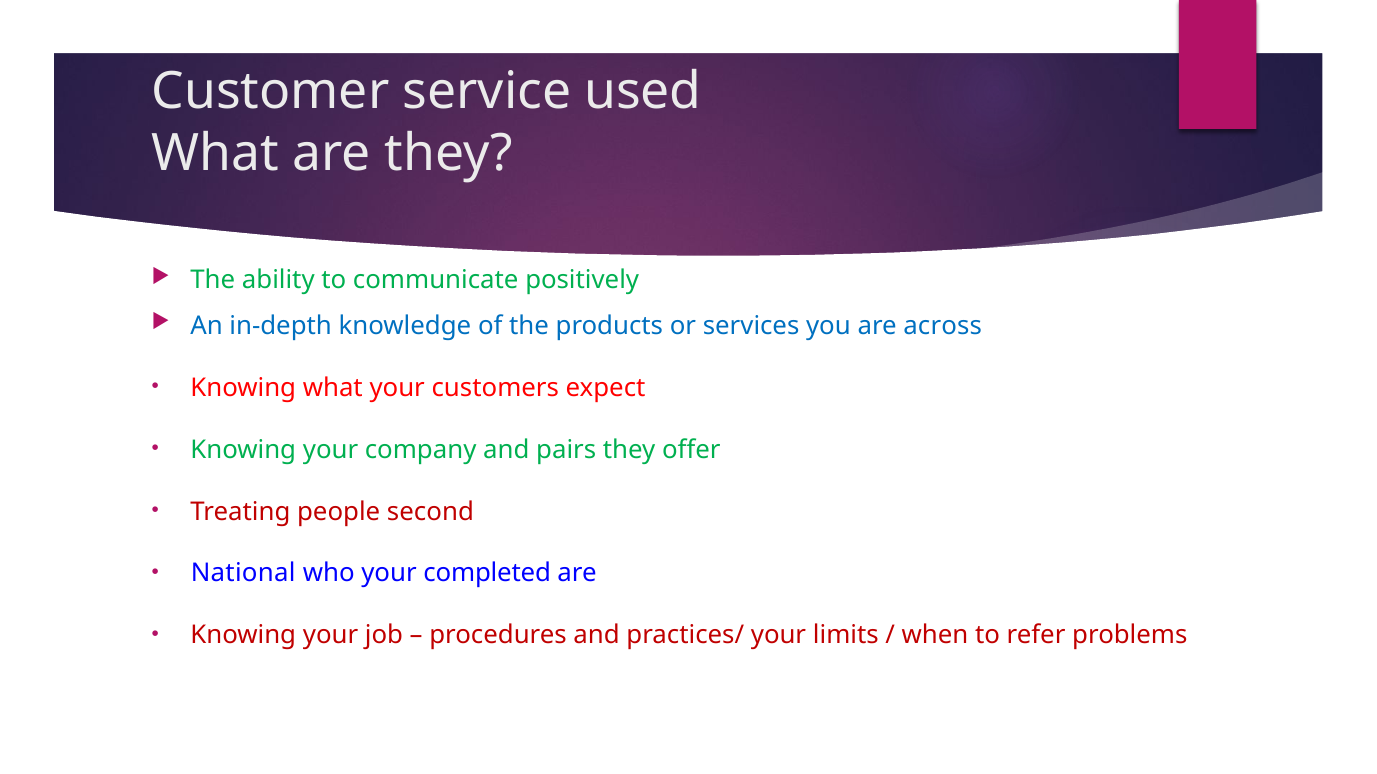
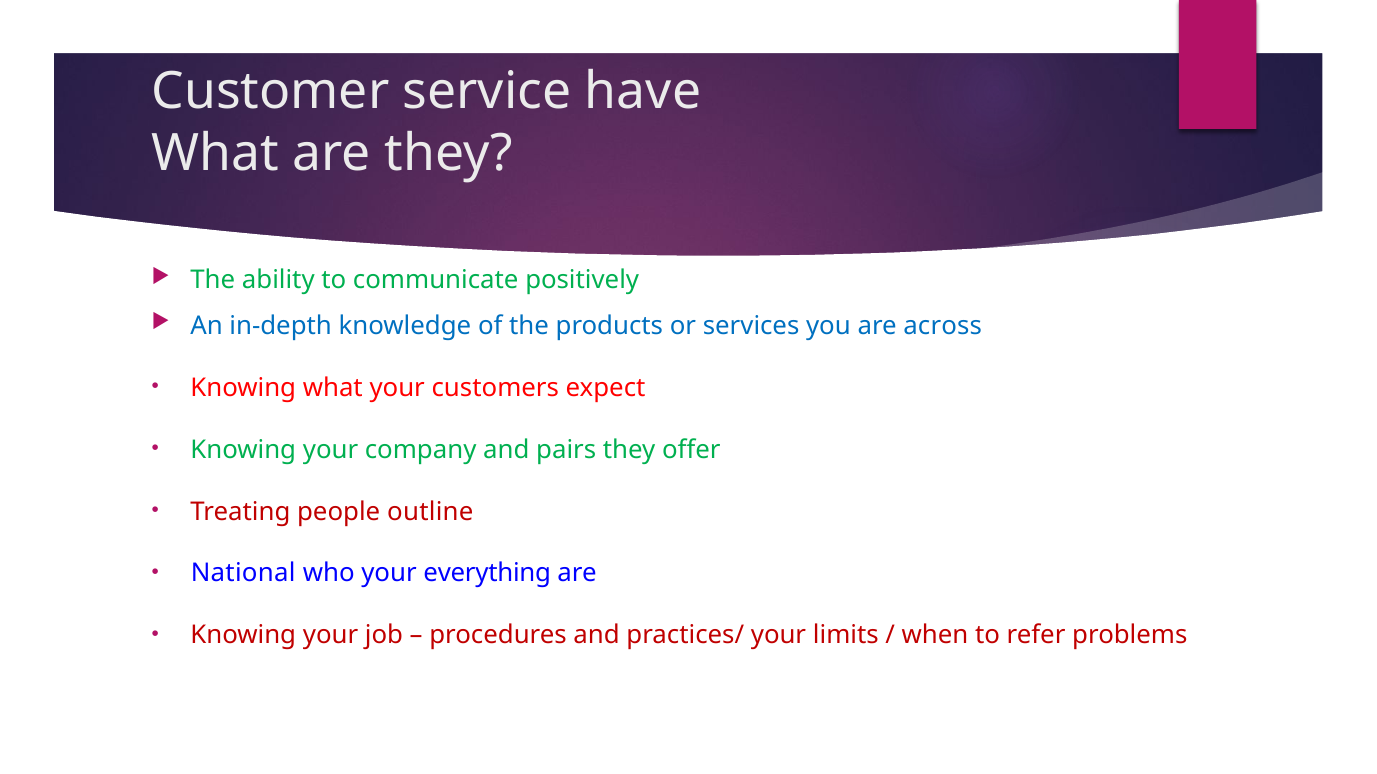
used: used -> have (643, 91)
second: second -> outline (430, 512)
completed: completed -> everything (487, 574)
